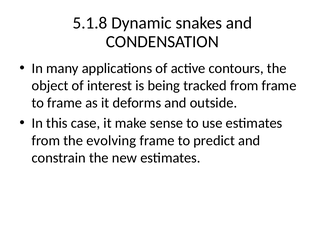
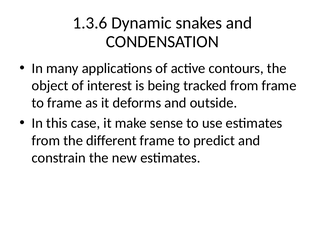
5.1.8: 5.1.8 -> 1.3.6 (90, 23)
evolving: evolving -> different (111, 140)
